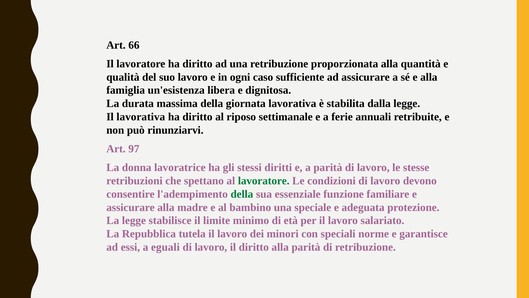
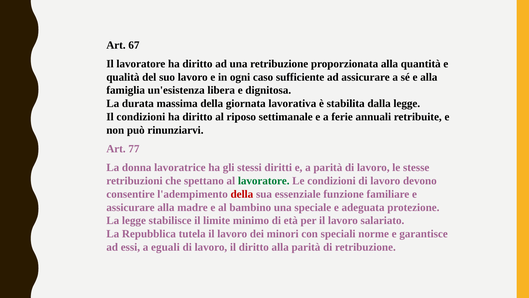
66: 66 -> 67 (134, 45)
Il lavorativa: lavorativa -> condizioni (141, 117)
97: 97 -> 77 (134, 149)
della colour: green -> red (242, 194)
